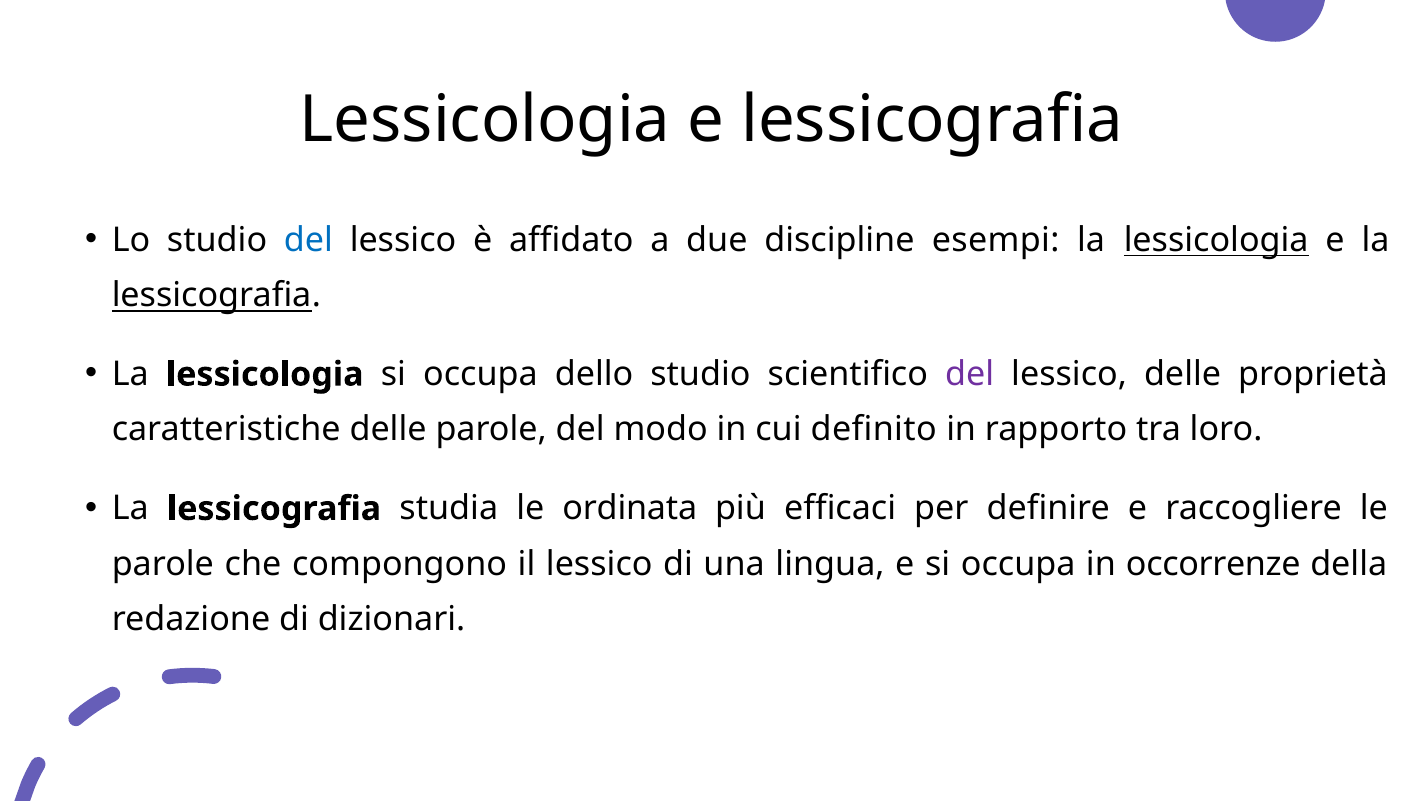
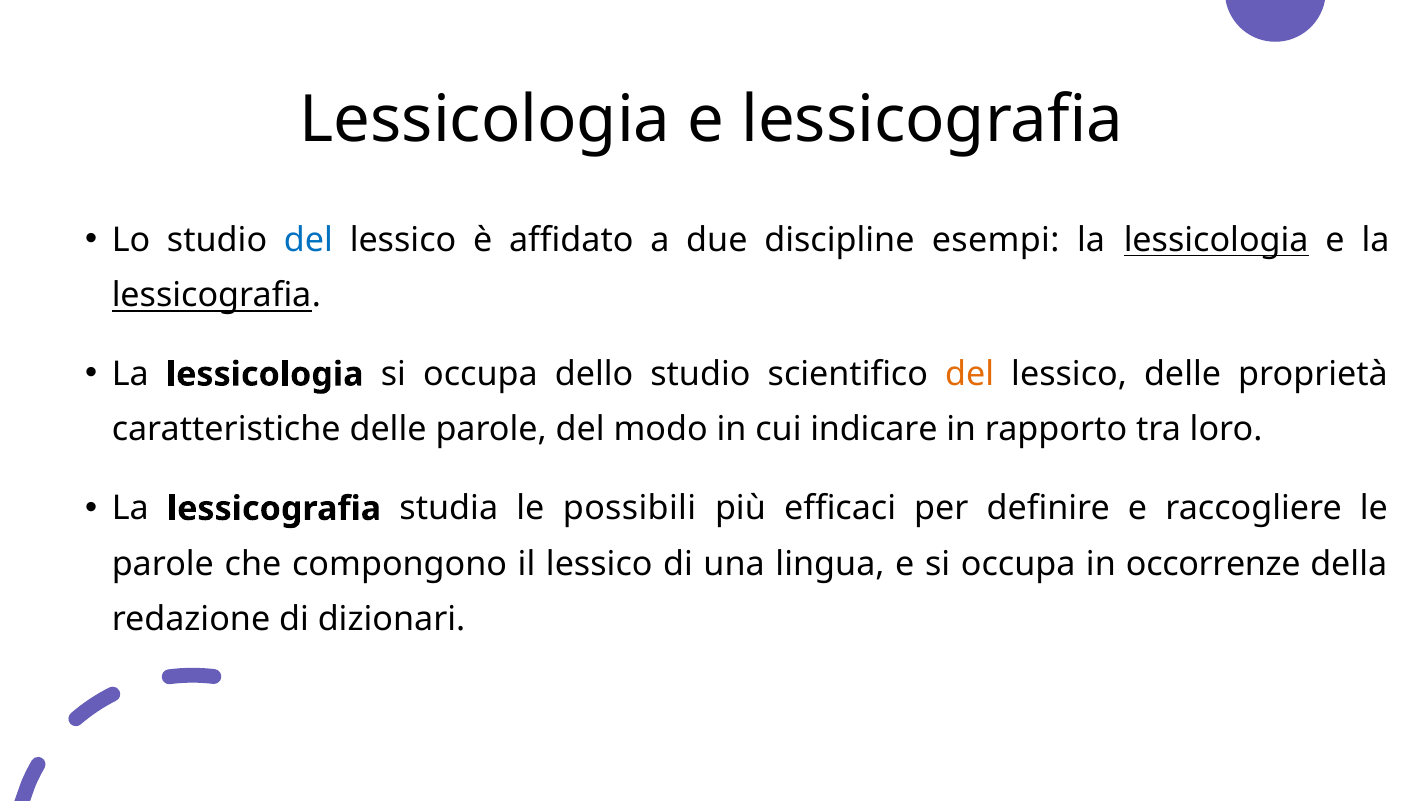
del colour: purple -> orange (970, 374)
definito: definito -> indicare (874, 430)
ordinata: ordinata -> possibili (630, 509)
